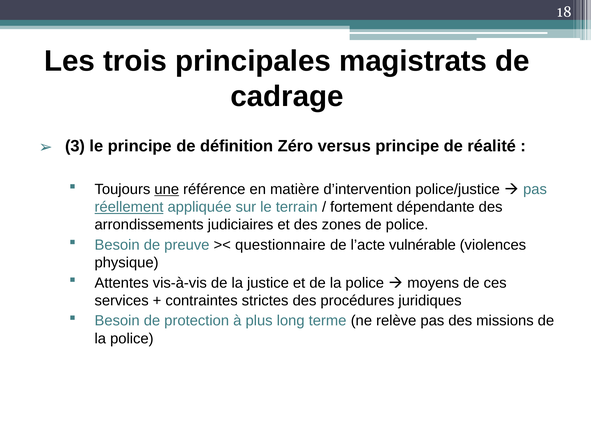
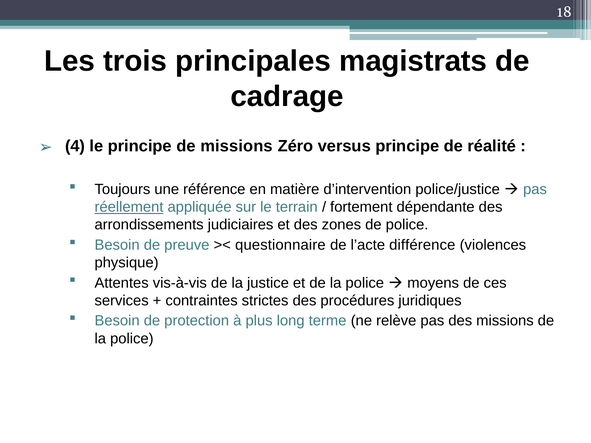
3: 3 -> 4 (75, 146)
de définition: définition -> missions (237, 146)
une underline: present -> none (167, 189)
vulnérable: vulnérable -> différence (422, 245)
